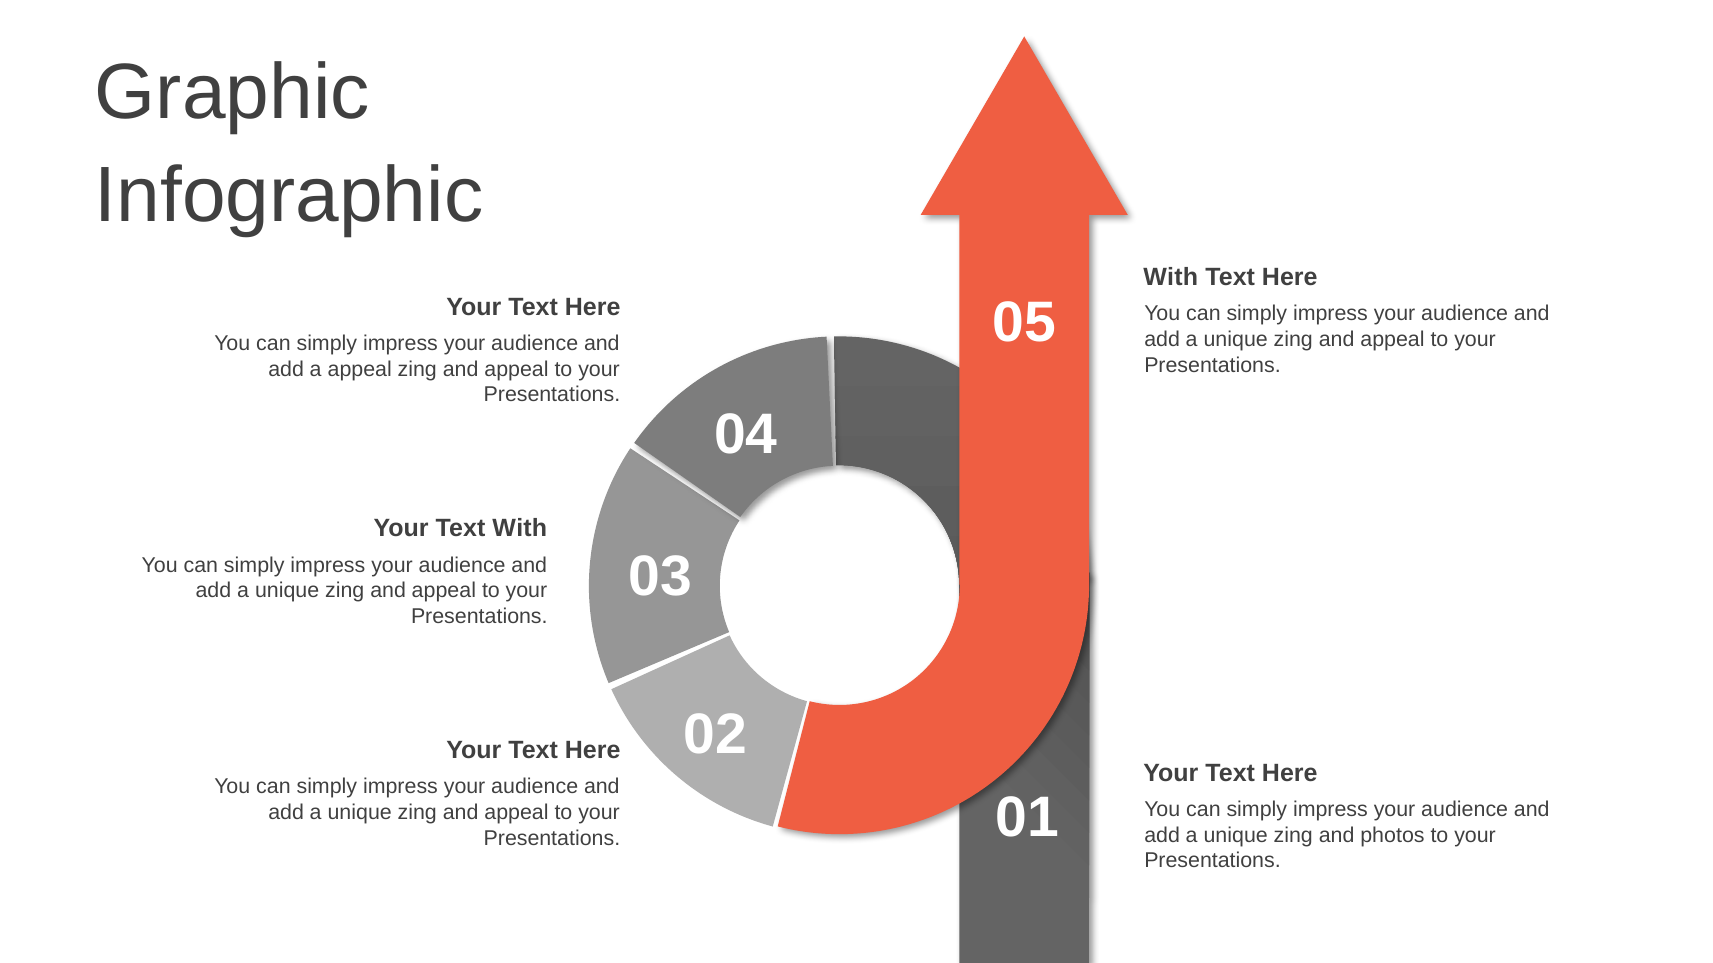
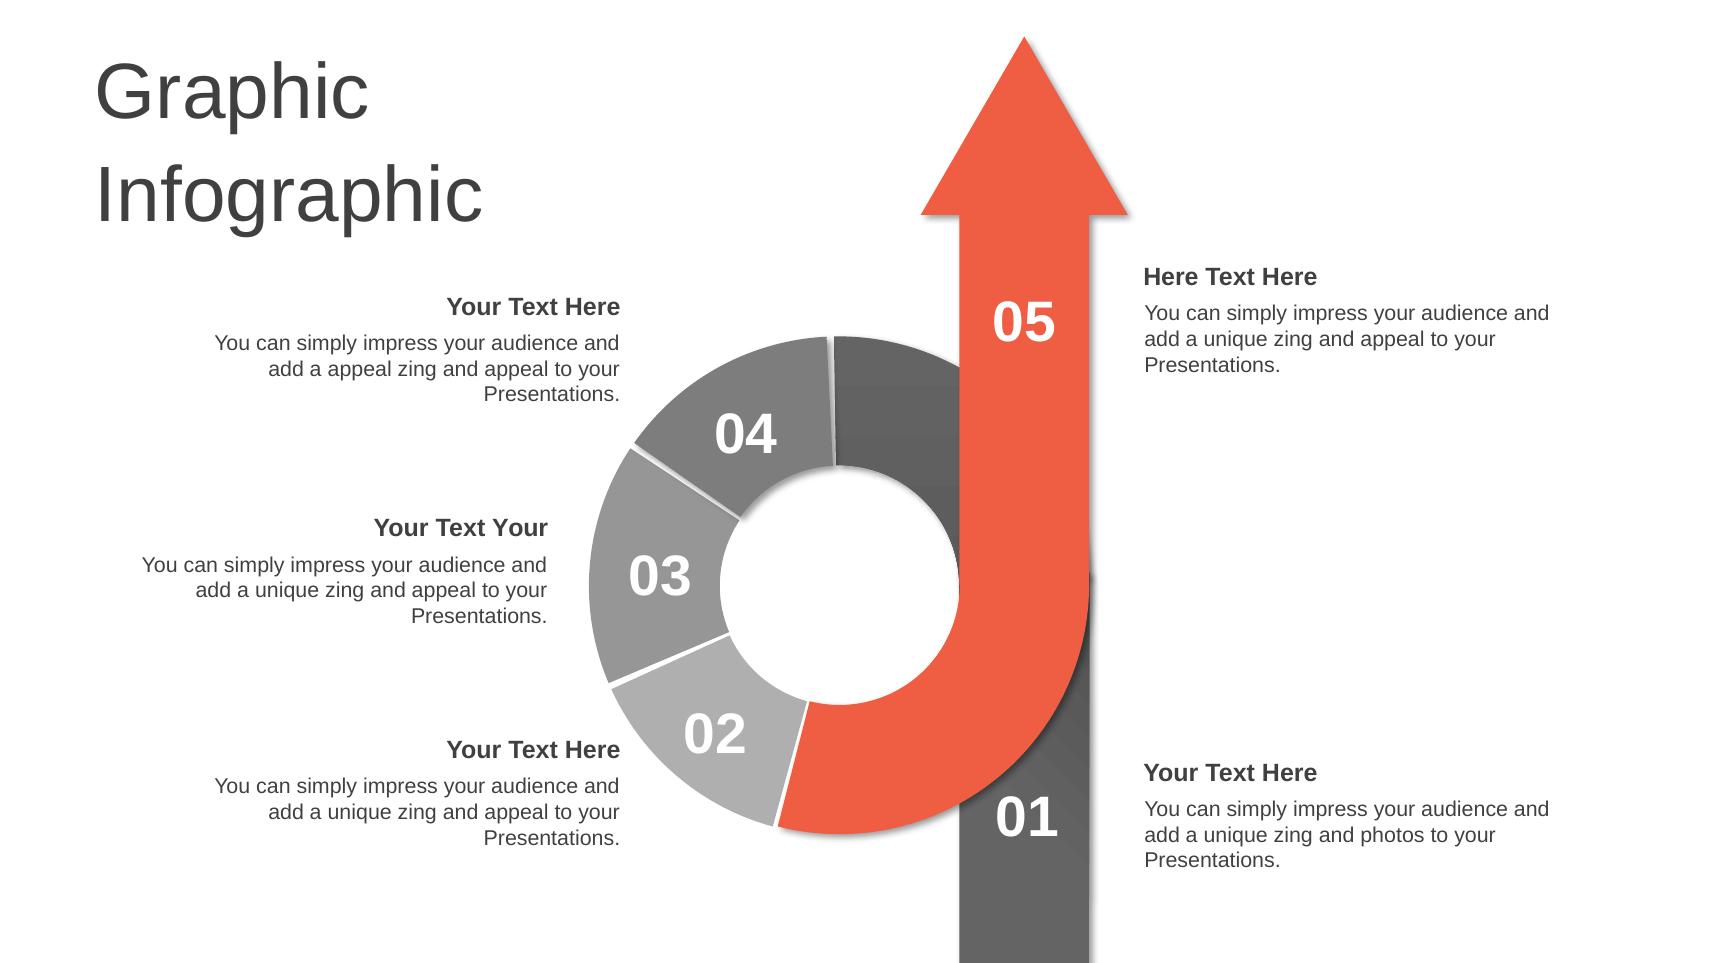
With: With -> Here (1171, 277)
Text With: With -> Your (520, 529)
